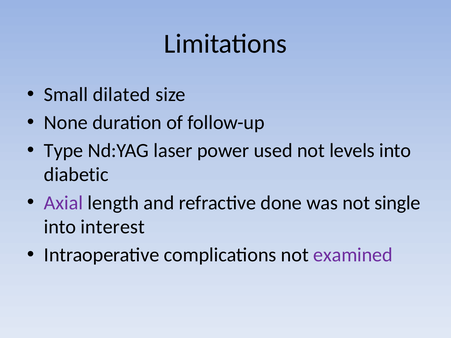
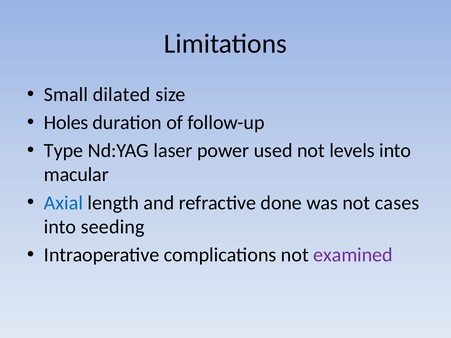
None: None -> Holes (66, 123)
diabetic: diabetic -> macular (76, 175)
Axial colour: purple -> blue (64, 203)
single: single -> cases (397, 203)
interest: interest -> seeding (113, 227)
